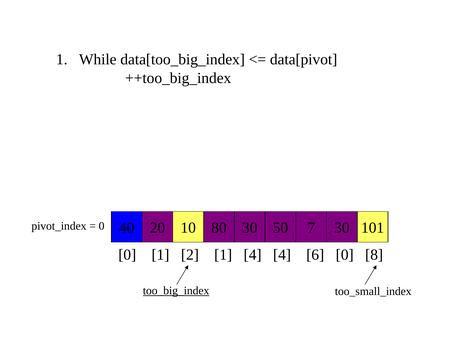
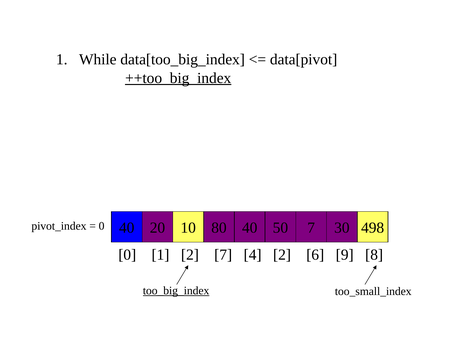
++too_big_index underline: none -> present (178, 78)
80 30: 30 -> 40 (250, 228)
101: 101 -> 498 (373, 228)
2 1: 1 -> 7 (223, 255)
4 4: 4 -> 2 (282, 255)
6 0: 0 -> 9 (345, 255)
